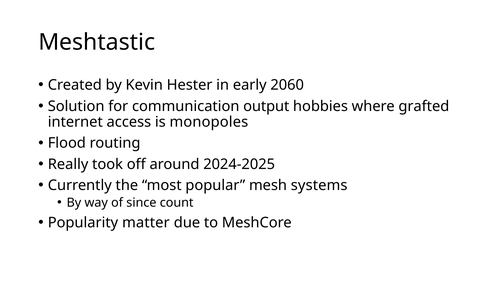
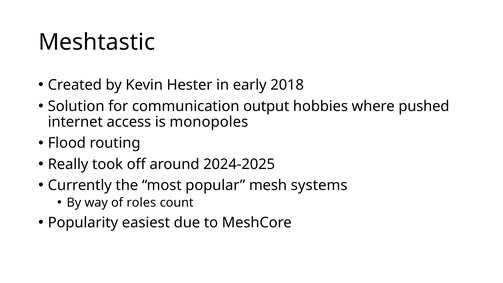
2060: 2060 -> 2018 (287, 85)
grafted: grafted -> pushed (424, 106)
since: since -> roles (141, 203)
matter: matter -> easiest (146, 223)
